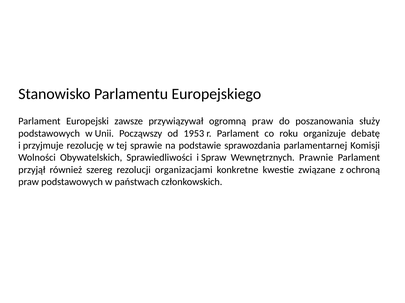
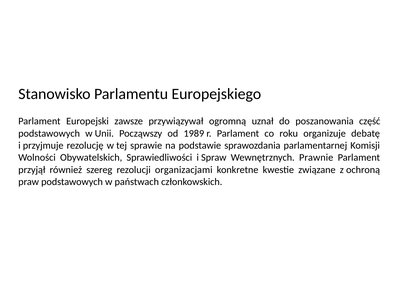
ogromną praw: praw -> uznał (263, 122)
służy: służy -> część (370, 122)
1953: 1953 -> 1989 (194, 134)
